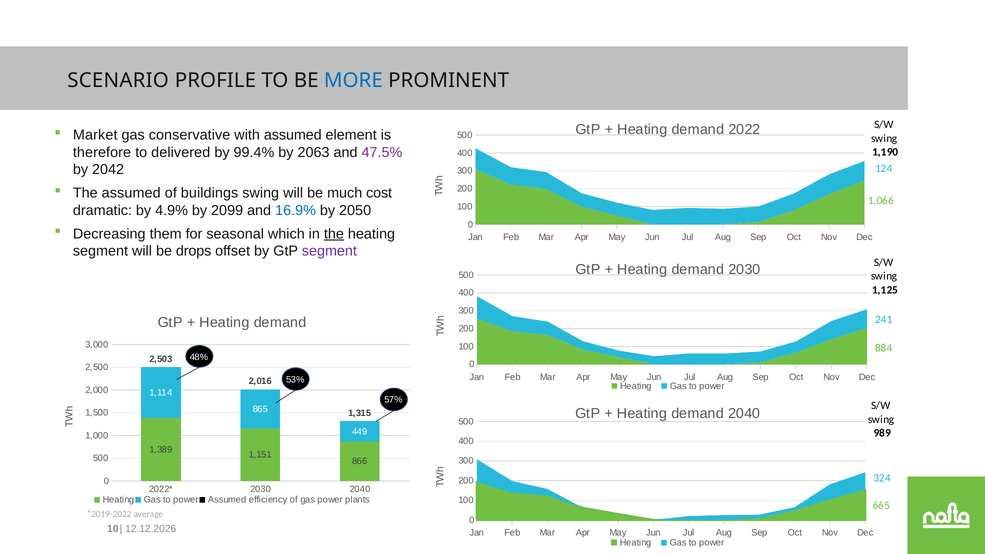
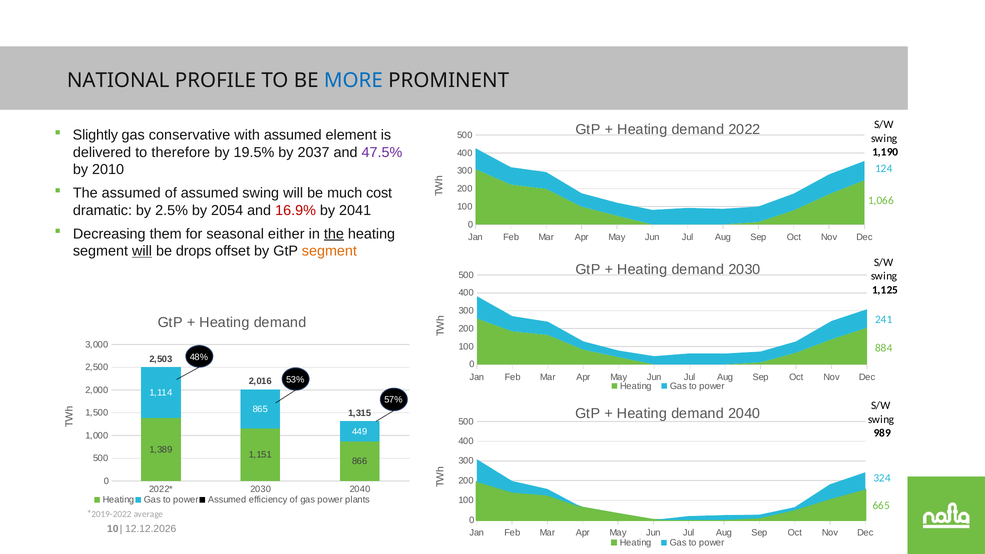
SCENARIO: SCENARIO -> NATIONAL (118, 81)
Market: Market -> Slightly (95, 135)
therefore: therefore -> delivered (102, 153)
delivered: delivered -> therefore (181, 153)
99.4%: 99.4% -> 19.5% (254, 153)
2063: 2063 -> 2037 (314, 153)
2042: 2042 -> 2010 (108, 170)
of buildings: buildings -> assumed (210, 193)
4.9%: 4.9% -> 2.5% (172, 210)
2099: 2099 -> 2054 (227, 210)
16.9% colour: blue -> red (296, 210)
2050: 2050 -> 2041 (355, 210)
which: which -> either (286, 234)
will underline: none -> present (142, 251)
segment colour: purple -> orange (329, 251)
